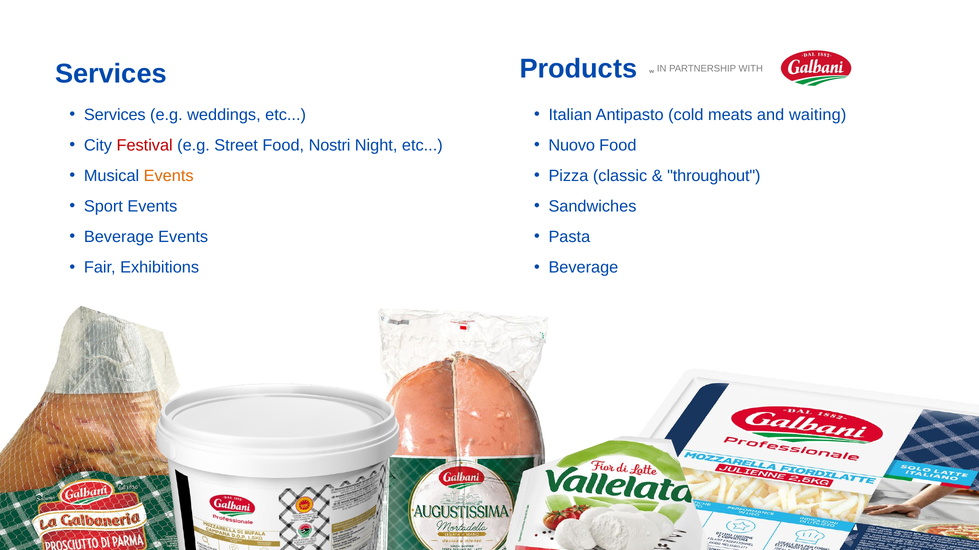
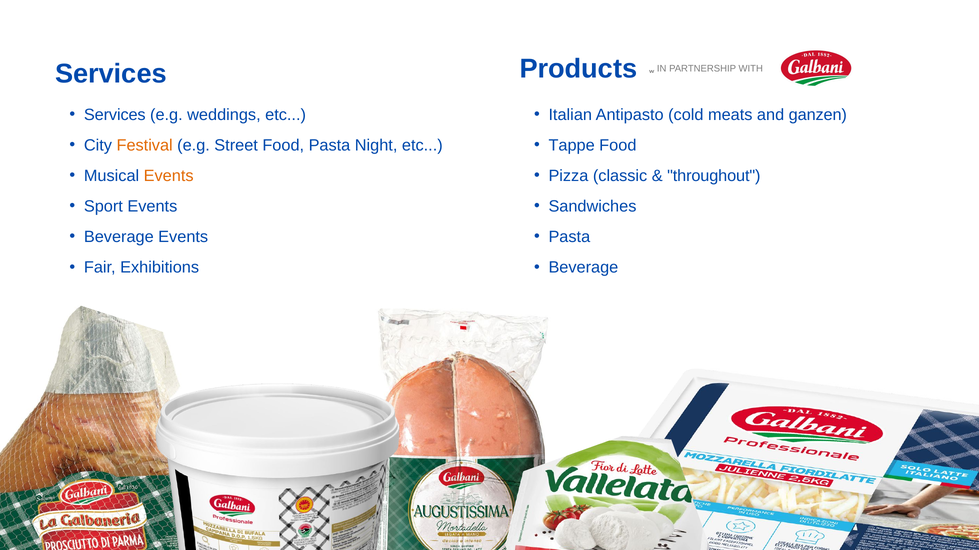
waiting: waiting -> ganzen (818, 115)
Festival colour: red -> orange (145, 146)
Food Nostri: Nostri -> Pasta (329, 146)
Nuovo: Nuovo -> Tappe (572, 146)
